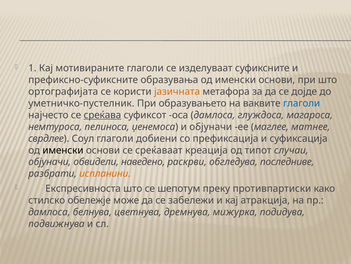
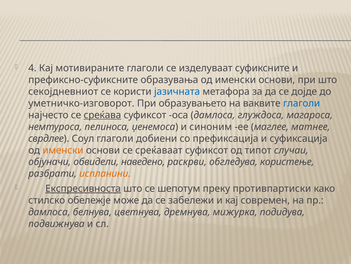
1: 1 -> 4 (32, 68)
ортографијата: ортографијата -> секојдневниот (63, 91)
јазичната colour: orange -> blue (177, 91)
уметничко-пустелник: уметничко-пустелник -> уметничко-изговорот (81, 103)
и објуначи: објуначи -> синоним (211, 126)
именски colour: black -> orange (63, 150)
среќаваат креација: креација -> суфиксот (207, 150)
последниве: последниве -> користење (287, 162)
Експресивноста underline: none -> present (83, 188)
атракција: атракција -> современ (265, 200)
